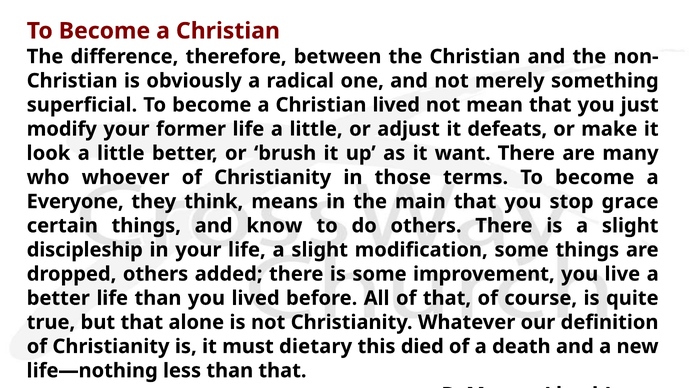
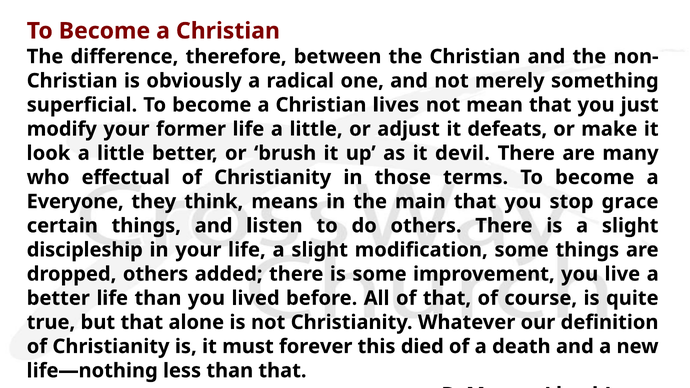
Christian lived: lived -> lives (396, 105)
want: want -> devil (462, 153)
whoever: whoever -> effectual (126, 177)
know: know -> listen (274, 226)
dietary: dietary -> forever (316, 347)
